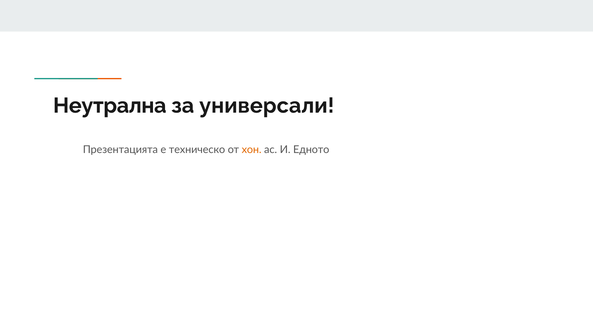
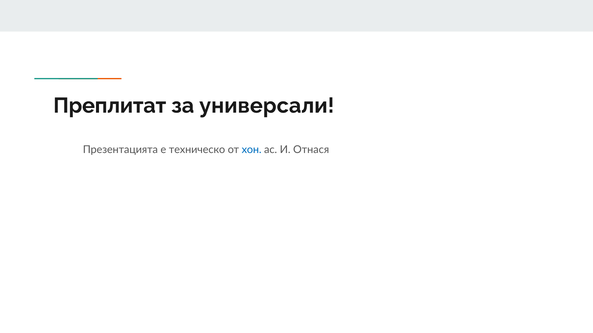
Неутрална: Неутрална -> Преплитат (110, 106)
хон colour: orange -> blue (252, 150)
Едното: Едното -> Отнася (311, 150)
